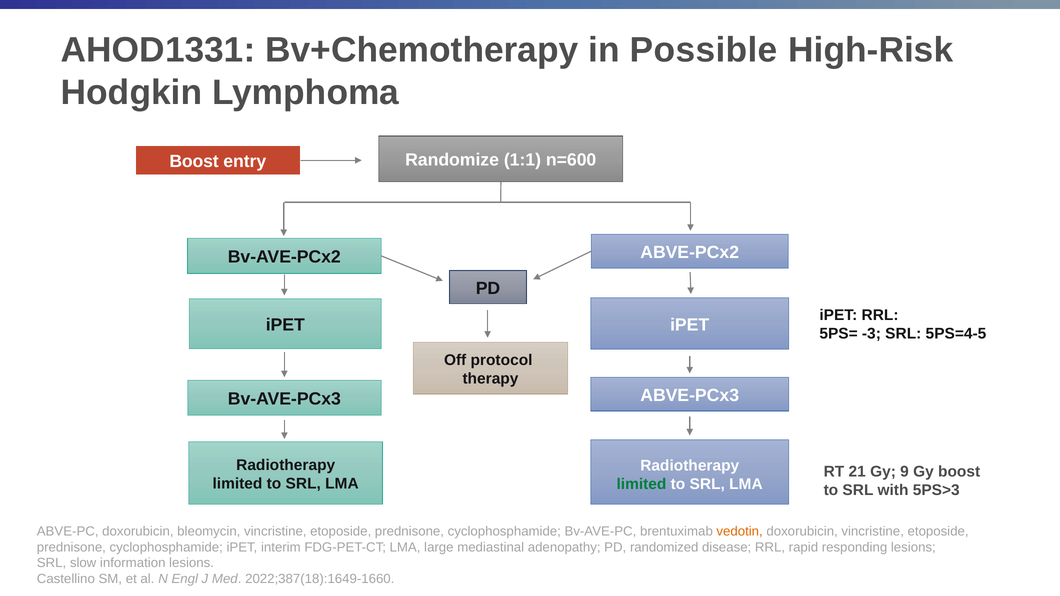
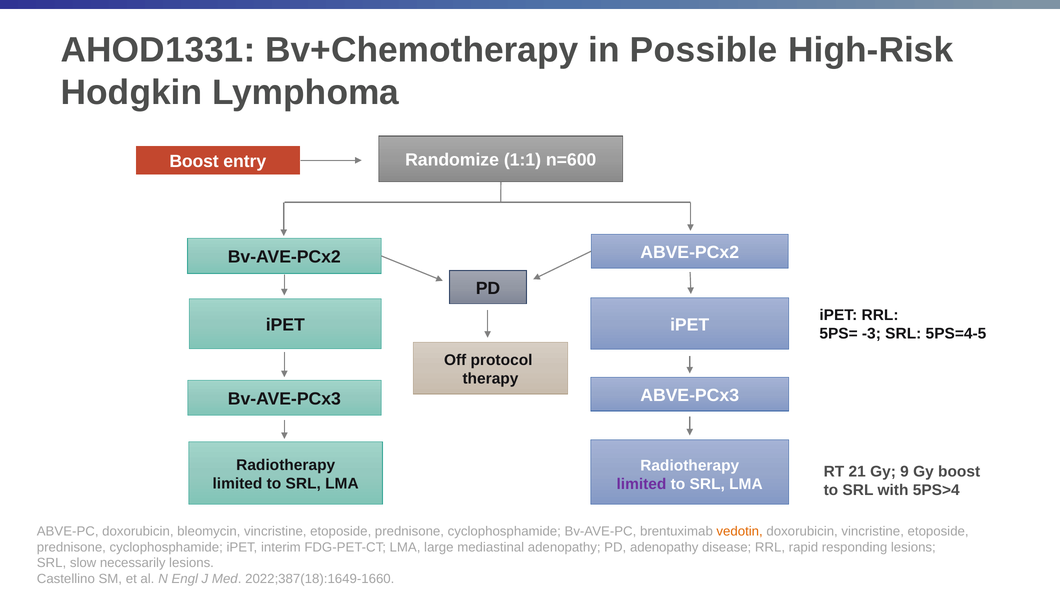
limited colour: green -> purple (641, 485)
5PS>3: 5PS>3 -> 5PS>4 (936, 490)
PD randomized: randomized -> adenopathy (664, 547)
information: information -> necessarily (133, 563)
